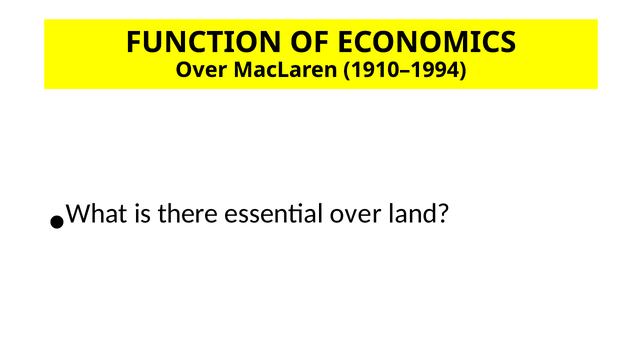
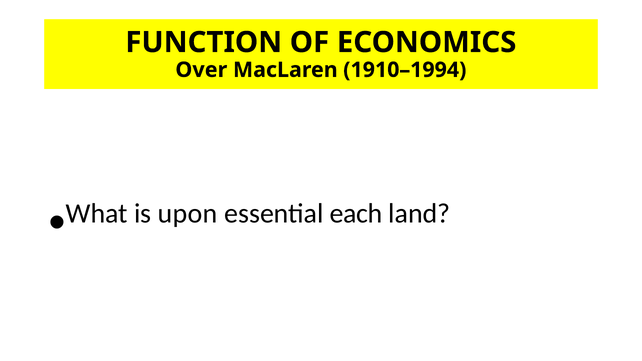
there: there -> upon (188, 214)
essential over: over -> each (356, 214)
